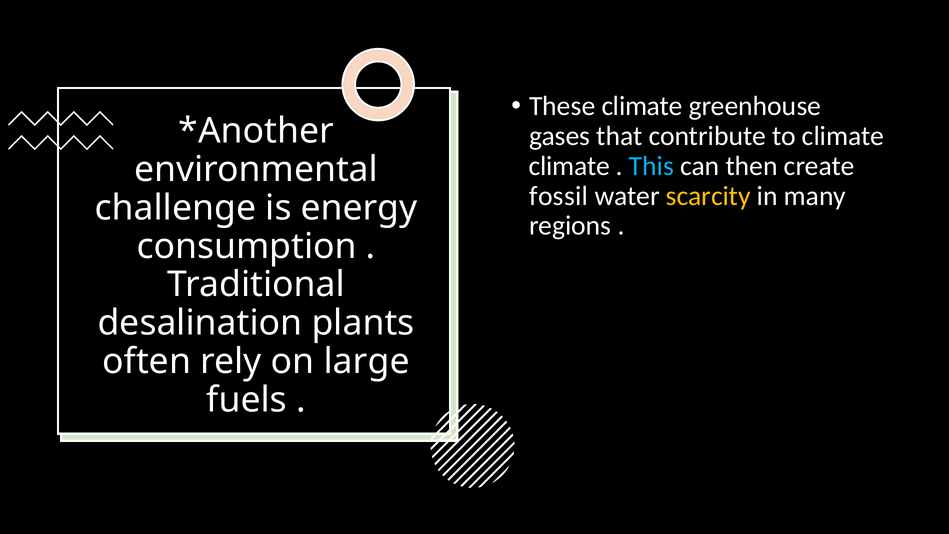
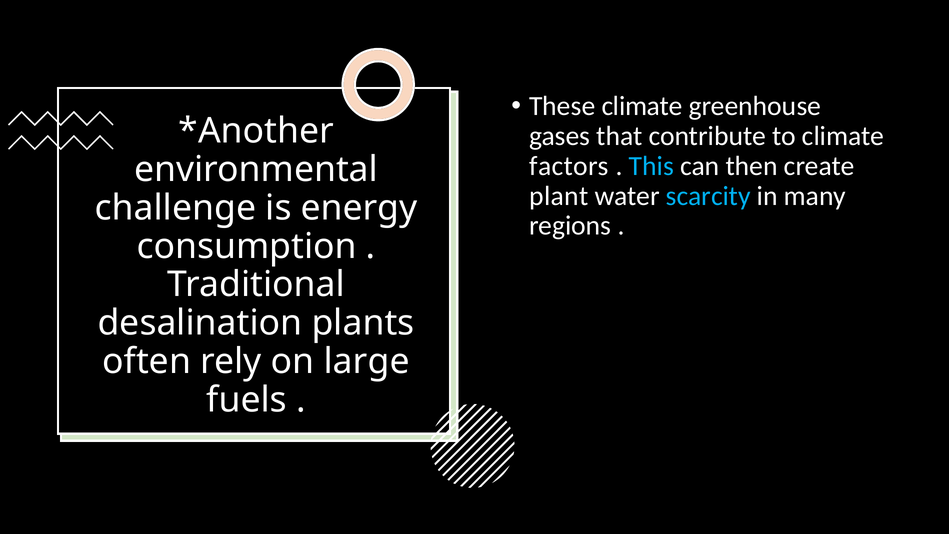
climate: climate -> factors (569, 166)
fossil: fossil -> plant (559, 196)
scarcity colour: yellow -> light blue (708, 196)
